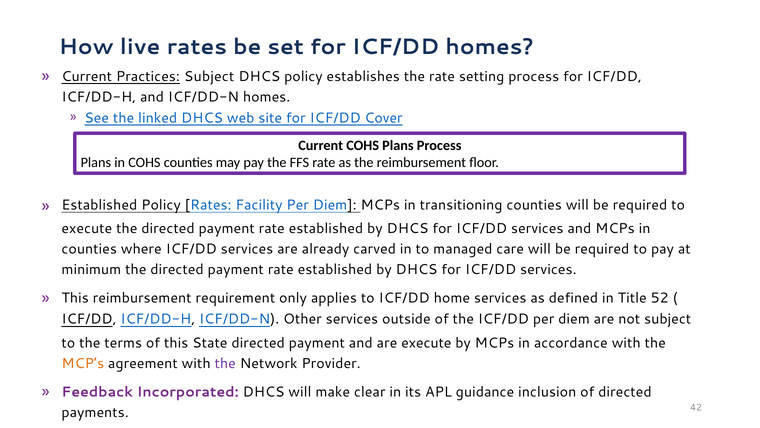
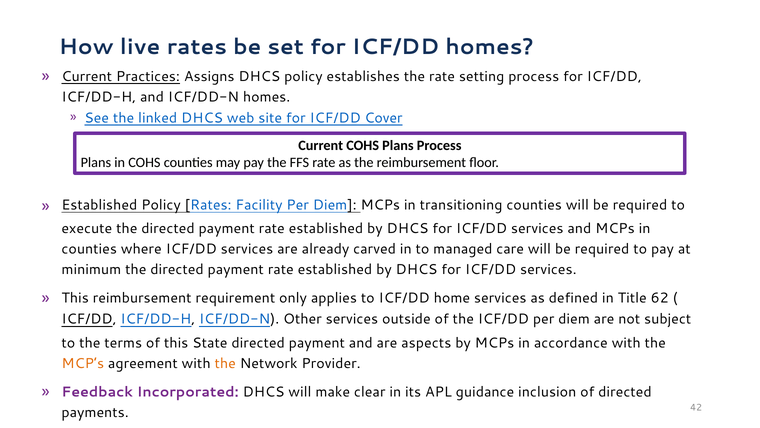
Practices Subject: Subject -> Assigns (209, 76)
52: 52 -> 62 (660, 298)
are execute: execute -> aspects (426, 342)
the colour: purple -> orange (225, 363)
